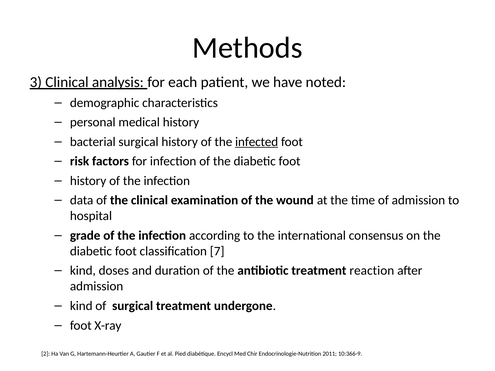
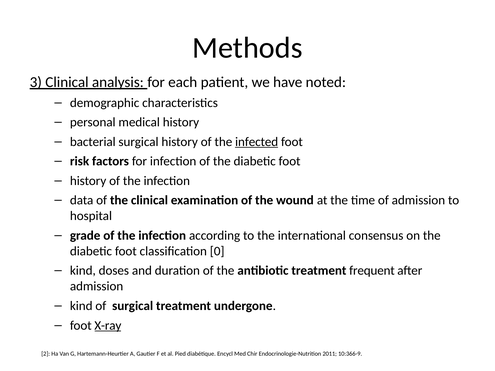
7: 7 -> 0 (217, 251)
reaction: reaction -> frequent (372, 271)
X-ray underline: none -> present (108, 326)
